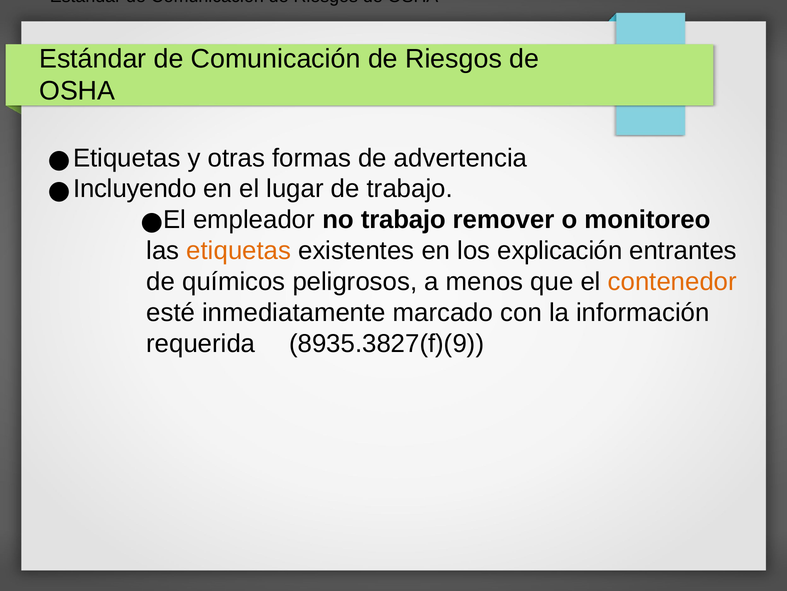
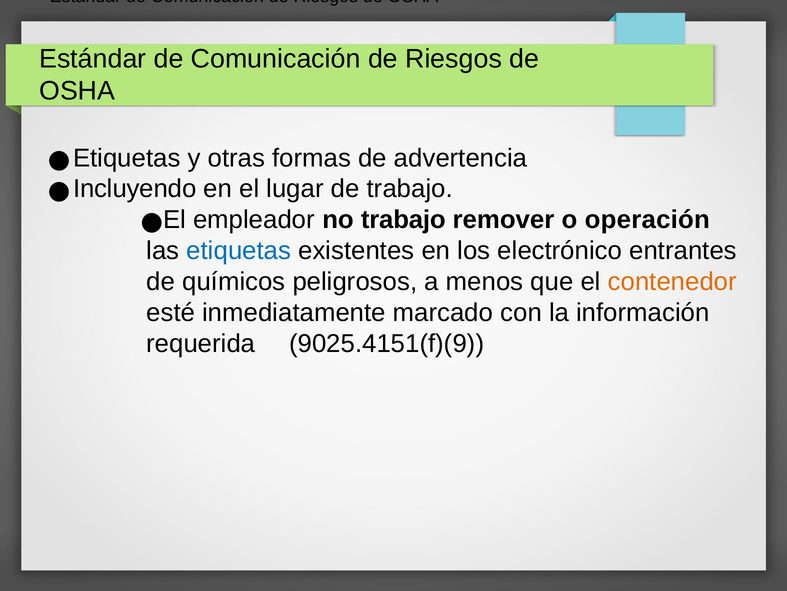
monitoreo: monitoreo -> operación (647, 220)
etiquetas colour: orange -> blue (239, 251)
explicación: explicación -> electrónico (560, 251)
8935.3827(f)(9: 8935.3827(f)(9 -> 9025.4151(f)(9 (387, 343)
